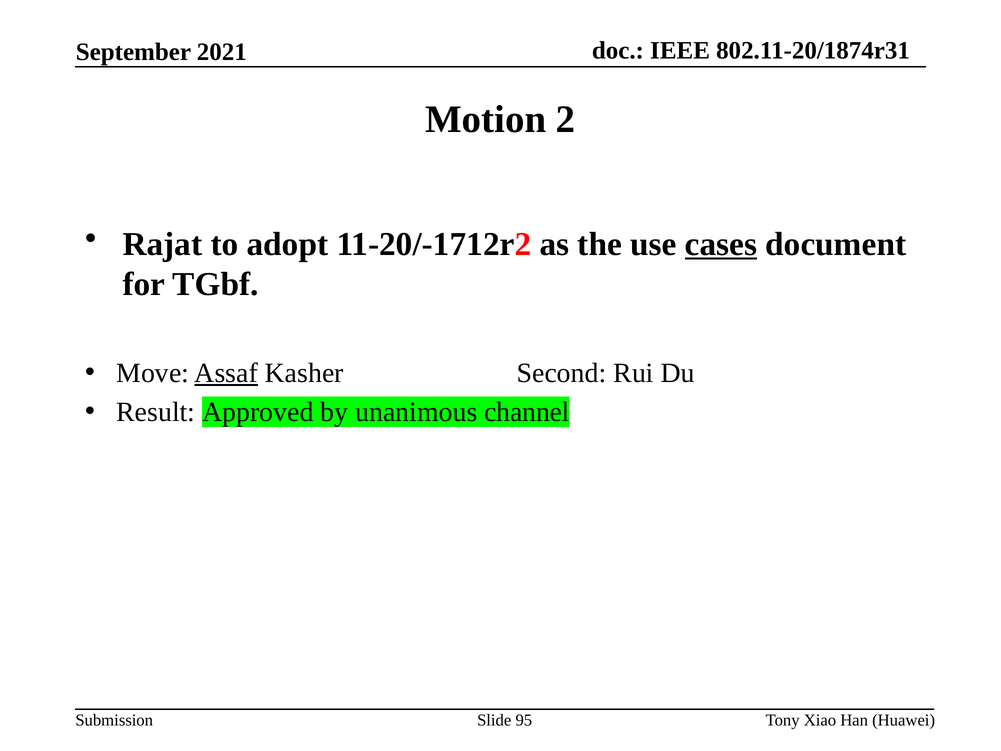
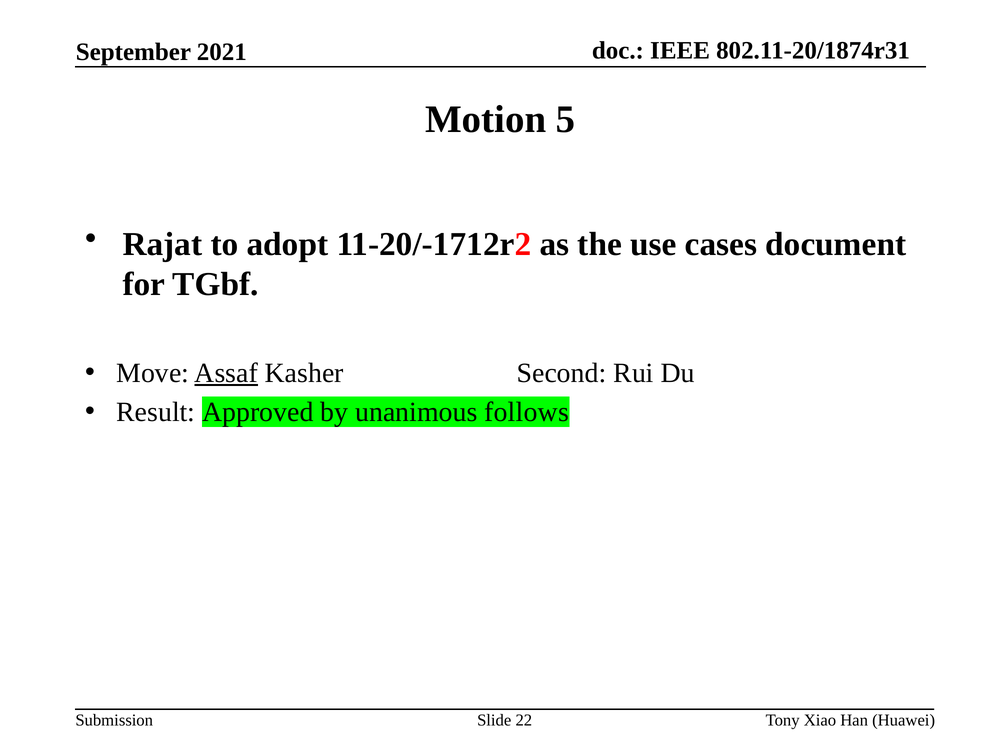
2: 2 -> 5 (566, 119)
cases underline: present -> none (721, 244)
channel: channel -> follows (527, 412)
95: 95 -> 22 (524, 720)
